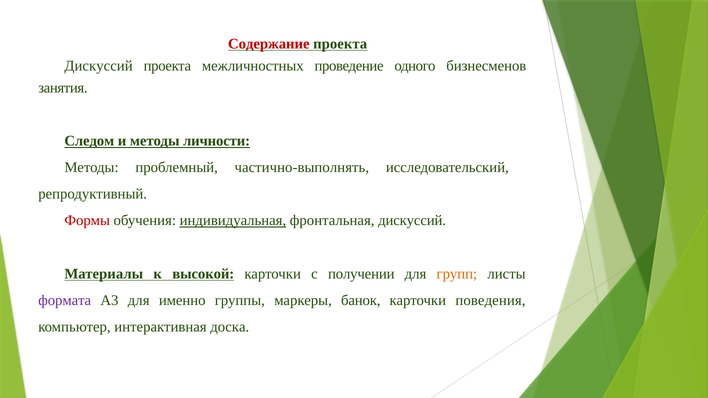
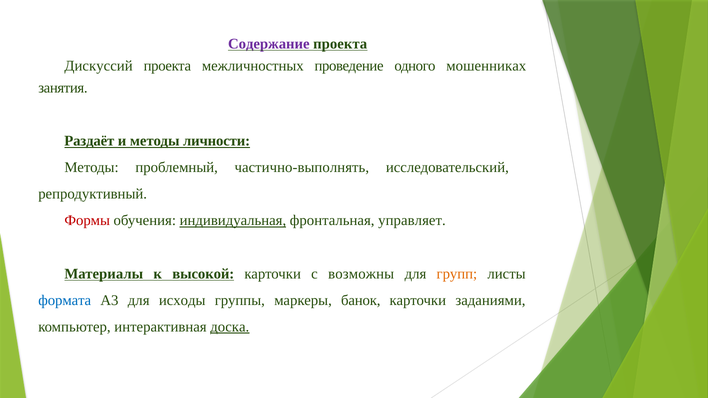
Содержание colour: red -> purple (269, 44)
бизнесменов: бизнесменов -> мошенниках (486, 66)
Следом: Следом -> Раздаёт (89, 141)
фронтальная дискуссий: дискуссий -> управляет (412, 221)
получении: получении -> возможны (361, 274)
формата colour: purple -> blue (65, 300)
именно: именно -> исходы (182, 300)
поведения: поведения -> заданиями (490, 300)
доска underline: none -> present (230, 327)
